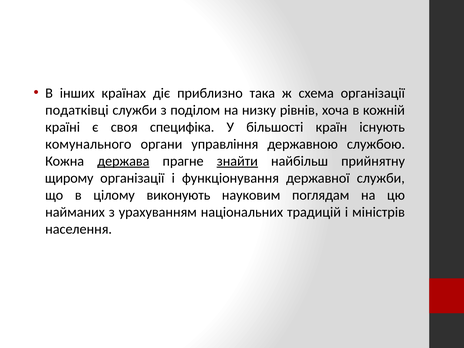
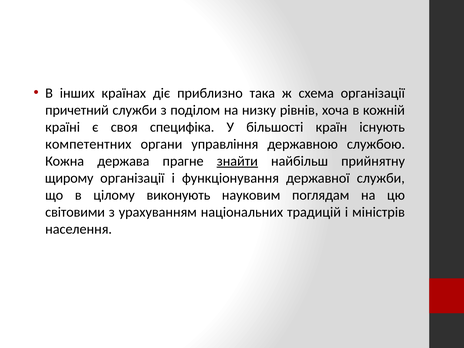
податківці: податківці -> причетний (77, 110)
комунального: комунального -> компетентних (88, 144)
держава underline: present -> none (123, 161)
найманих: найманих -> світовими (75, 212)
